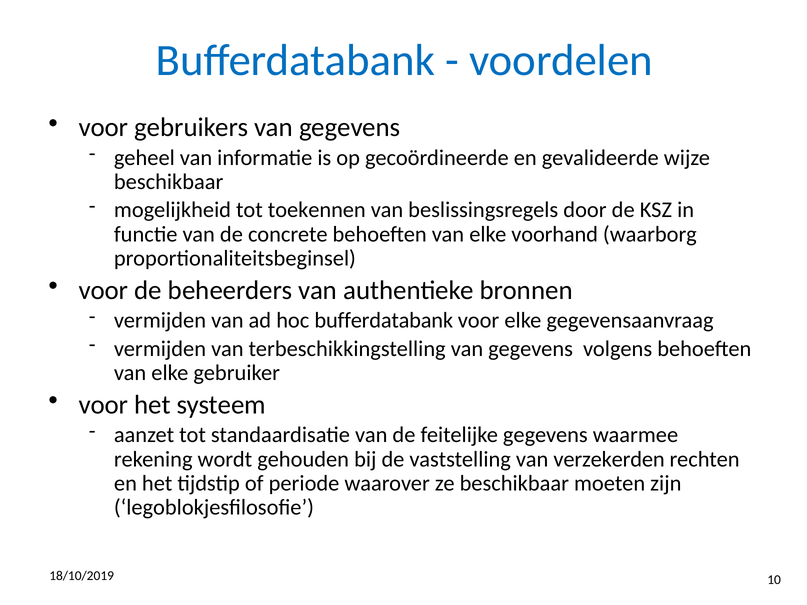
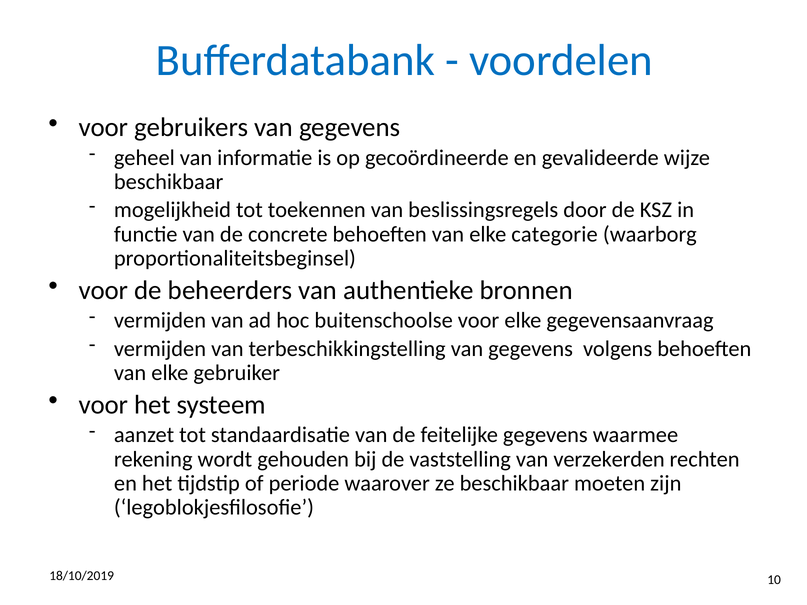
voorhand: voorhand -> categorie (555, 234)
hoc bufferdatabank: bufferdatabank -> buitenschoolse (384, 321)
